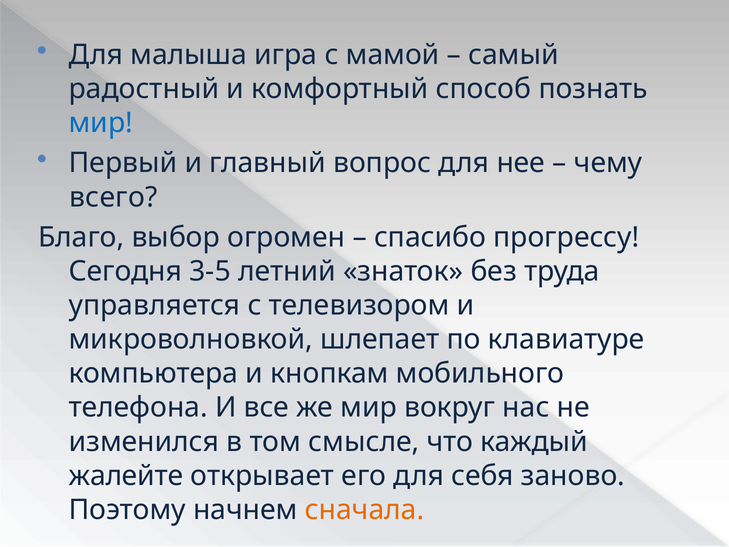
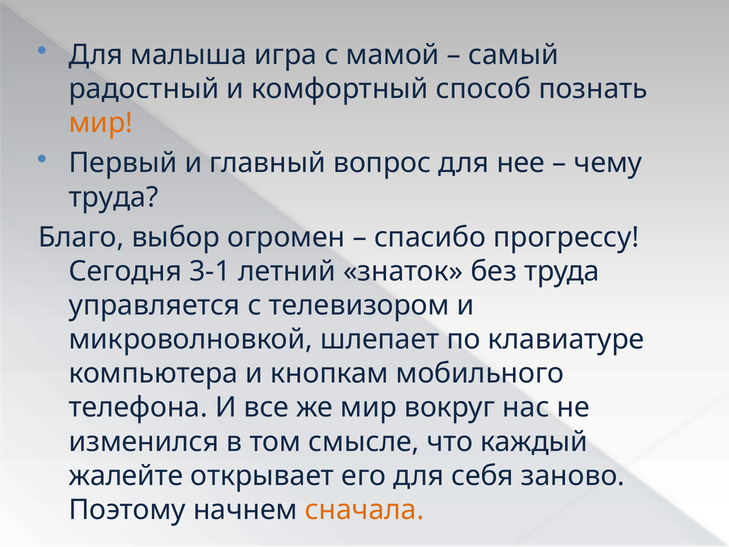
мир colour: blue -> orange (101, 123)
всего: всего -> труда (114, 197)
3-5: 3-5 -> 3-1 (210, 271)
